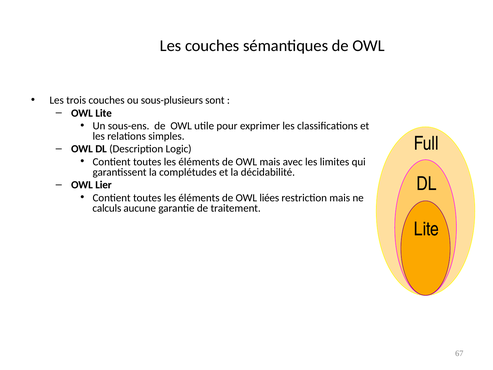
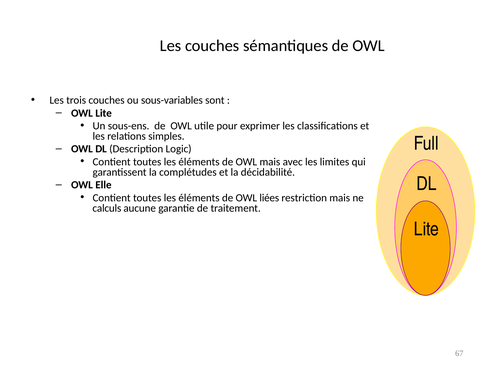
sous-plusieurs: sous-plusieurs -> sous-variables (172, 100)
Lier: Lier -> Elle (103, 185)
